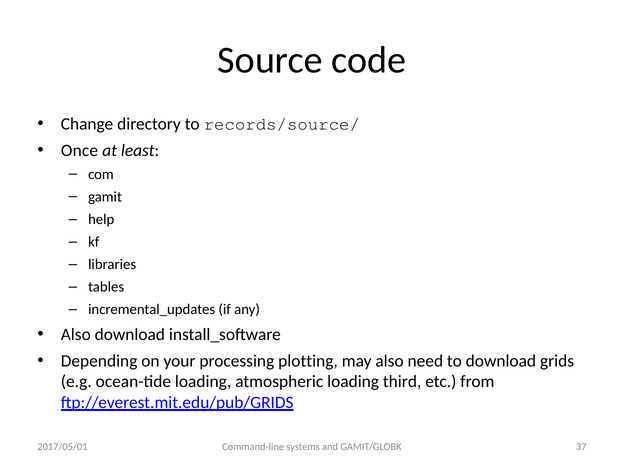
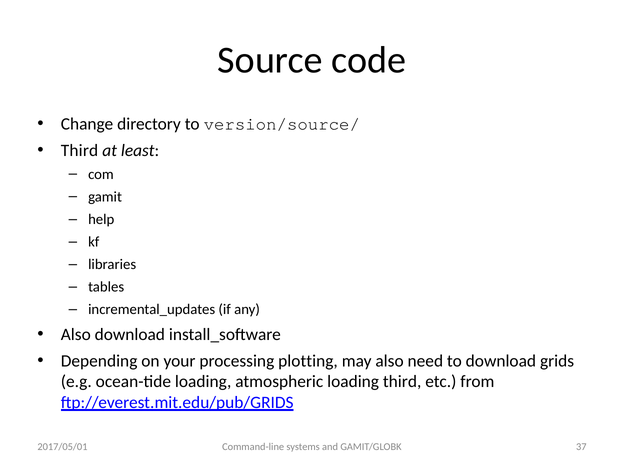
records/source/: records/source/ -> version/source/ (282, 124)
Once: Once -> Third (80, 150)
